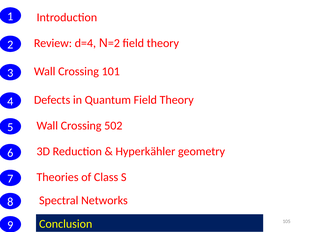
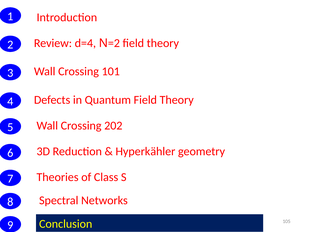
502: 502 -> 202 (113, 125)
